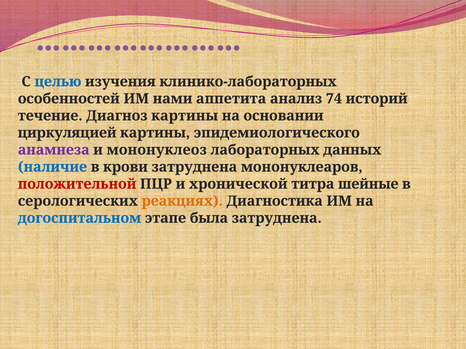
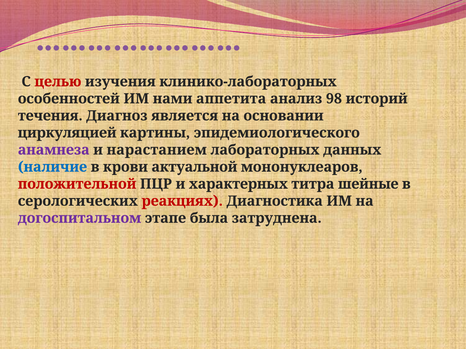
целью colour: blue -> red (58, 82)
74: 74 -> 98 (334, 99)
течение: течение -> течения (50, 116)
Диагноз картины: картины -> является (185, 116)
мононуклеоз: мононуклеоз -> нарастанием (157, 150)
крови затруднена: затруднена -> актуальной (194, 167)
хронической: хронической -> характерных (238, 184)
реакциях colour: orange -> red (182, 201)
догоспитальном colour: blue -> purple (80, 218)
